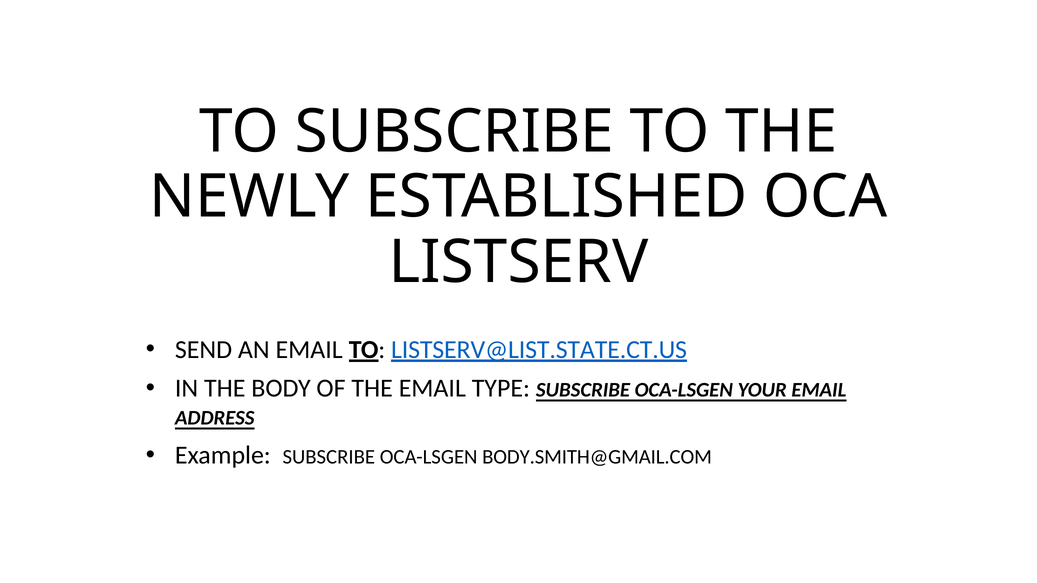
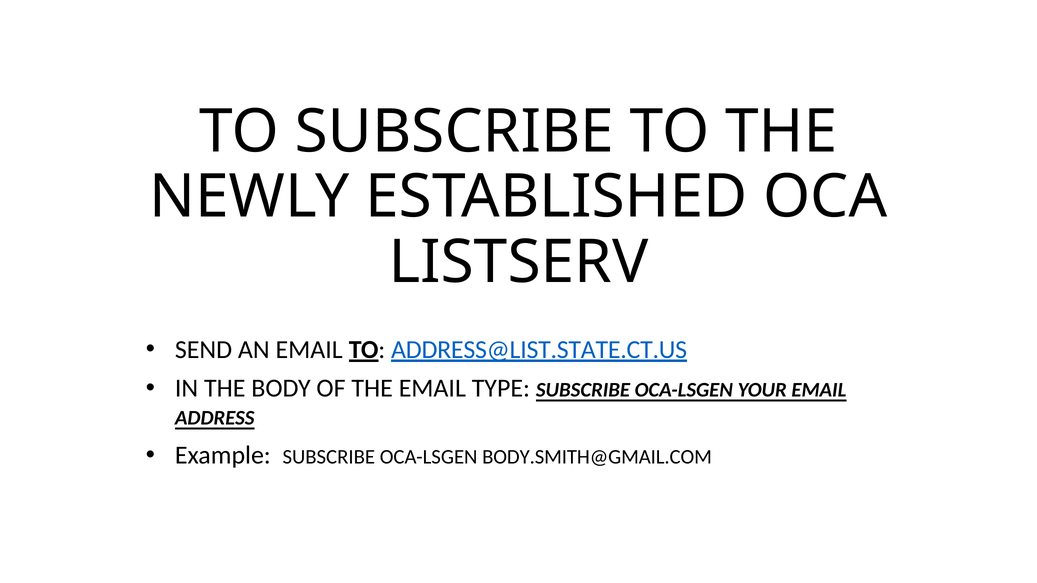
LISTSERV@LIST.STATE.CT.US: LISTSERV@LIST.STATE.CT.US -> ADDRESS@LIST.STATE.CT.US (539, 350)
